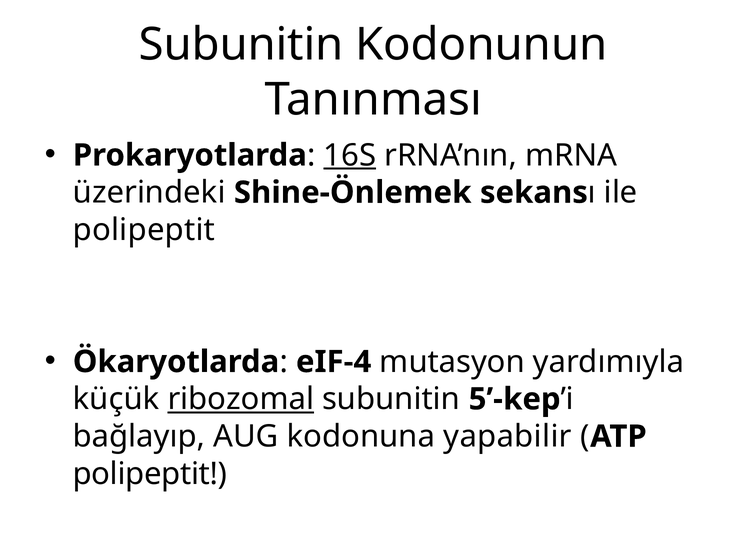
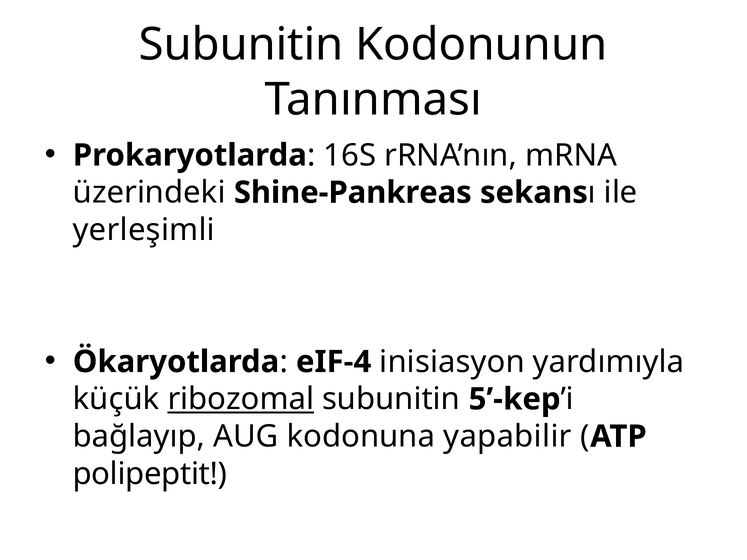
16S underline: present -> none (350, 155)
Shine-Önlemek: Shine-Önlemek -> Shine-Pankreas (353, 193)
polipeptit: polipeptit -> yerleşimli (144, 230)
mutasyon: mutasyon -> inisiasyon (452, 362)
